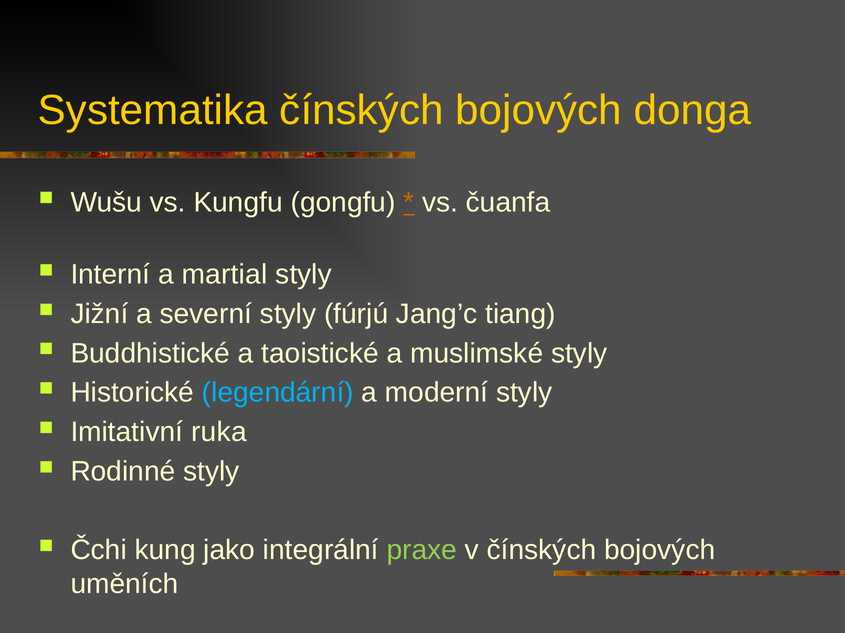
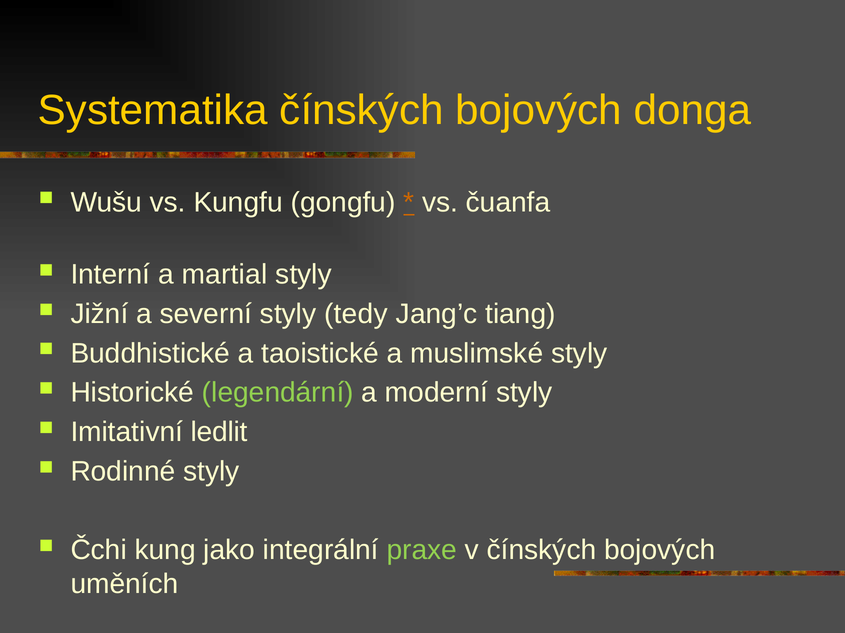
fúrjú: fúrjú -> tedy (356, 314)
legendární colour: light blue -> light green (278, 393)
ruka: ruka -> ledlit (219, 432)
